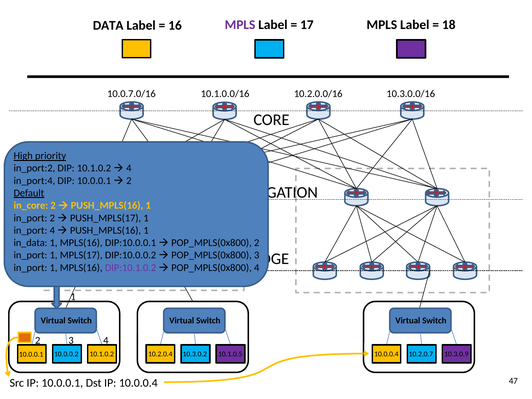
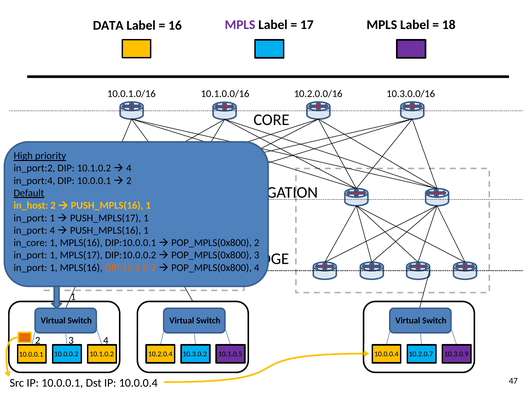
10.0.7.0/16: 10.0.7.0/16 -> 10.0.1.0/16 (131, 94)
in_core: in_core -> in_host (31, 206)
2: 2 -> 1 (52, 218)
in_data: in_data -> in_core (30, 243)
DIP:10.1.0.2 colour: purple -> orange (131, 268)
